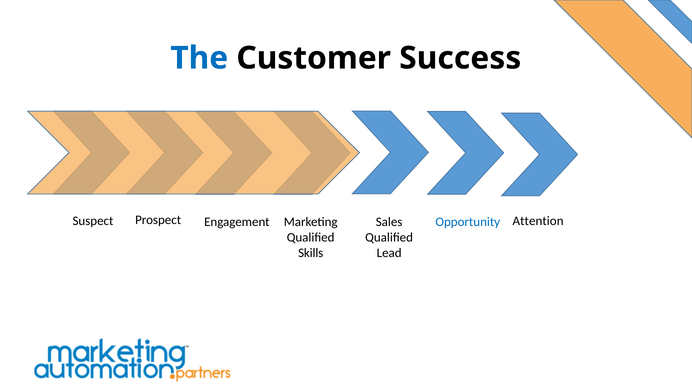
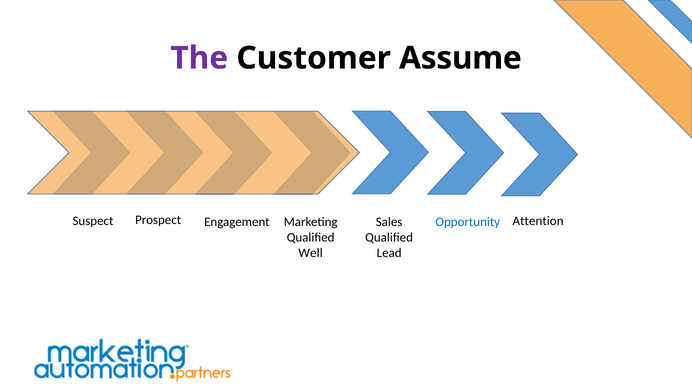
The colour: blue -> purple (199, 58)
Success: Success -> Assume (460, 58)
Skills: Skills -> Well (311, 253)
